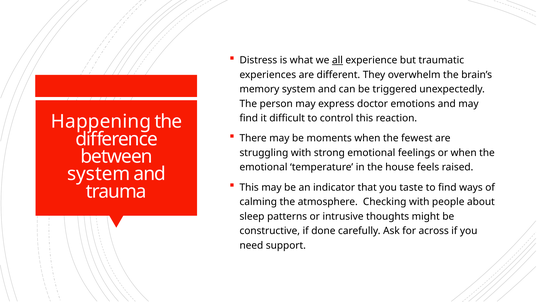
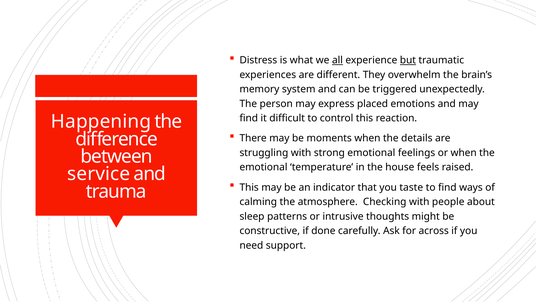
but underline: none -> present (408, 60)
doctor: doctor -> placed (373, 104)
fewest: fewest -> details (417, 138)
system: system -> service (99, 174)
